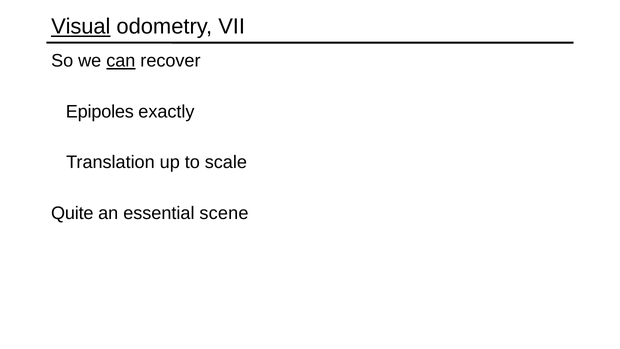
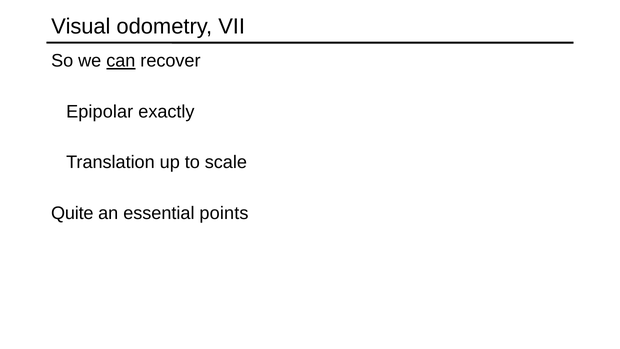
Visual underline: present -> none (81, 27)
Epipoles: Epipoles -> Epipolar (100, 112)
scene: scene -> points (224, 213)
